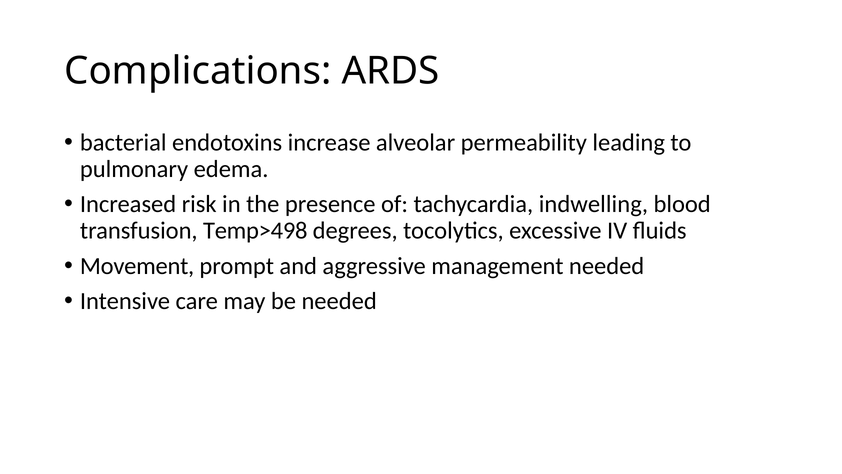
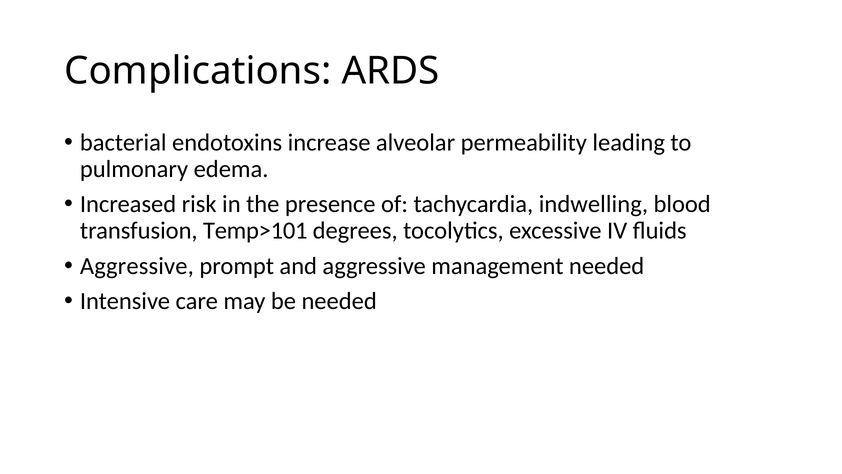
Temp>498: Temp>498 -> Temp>101 (255, 231)
Movement: Movement -> Aggressive (137, 266)
